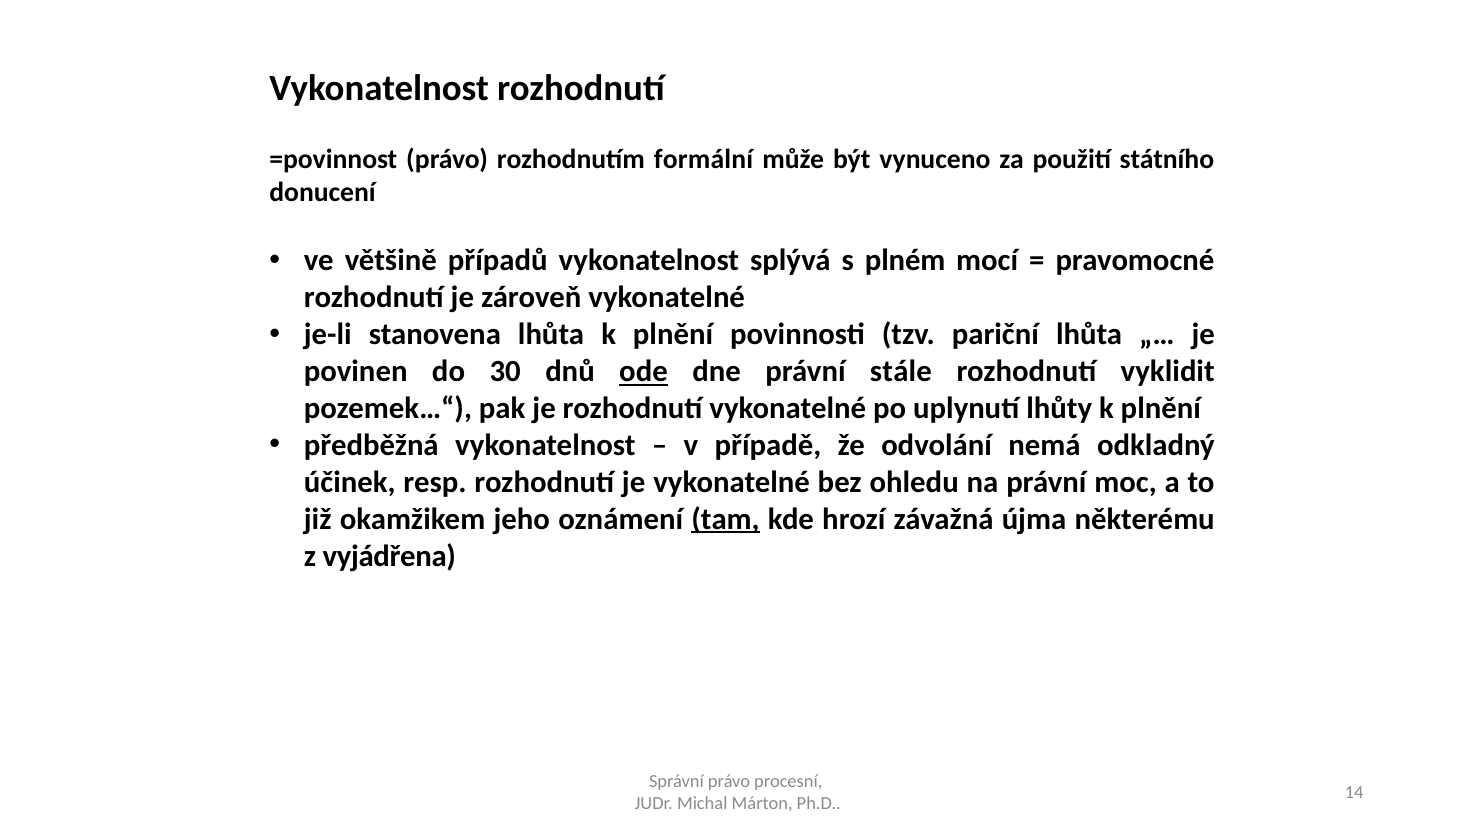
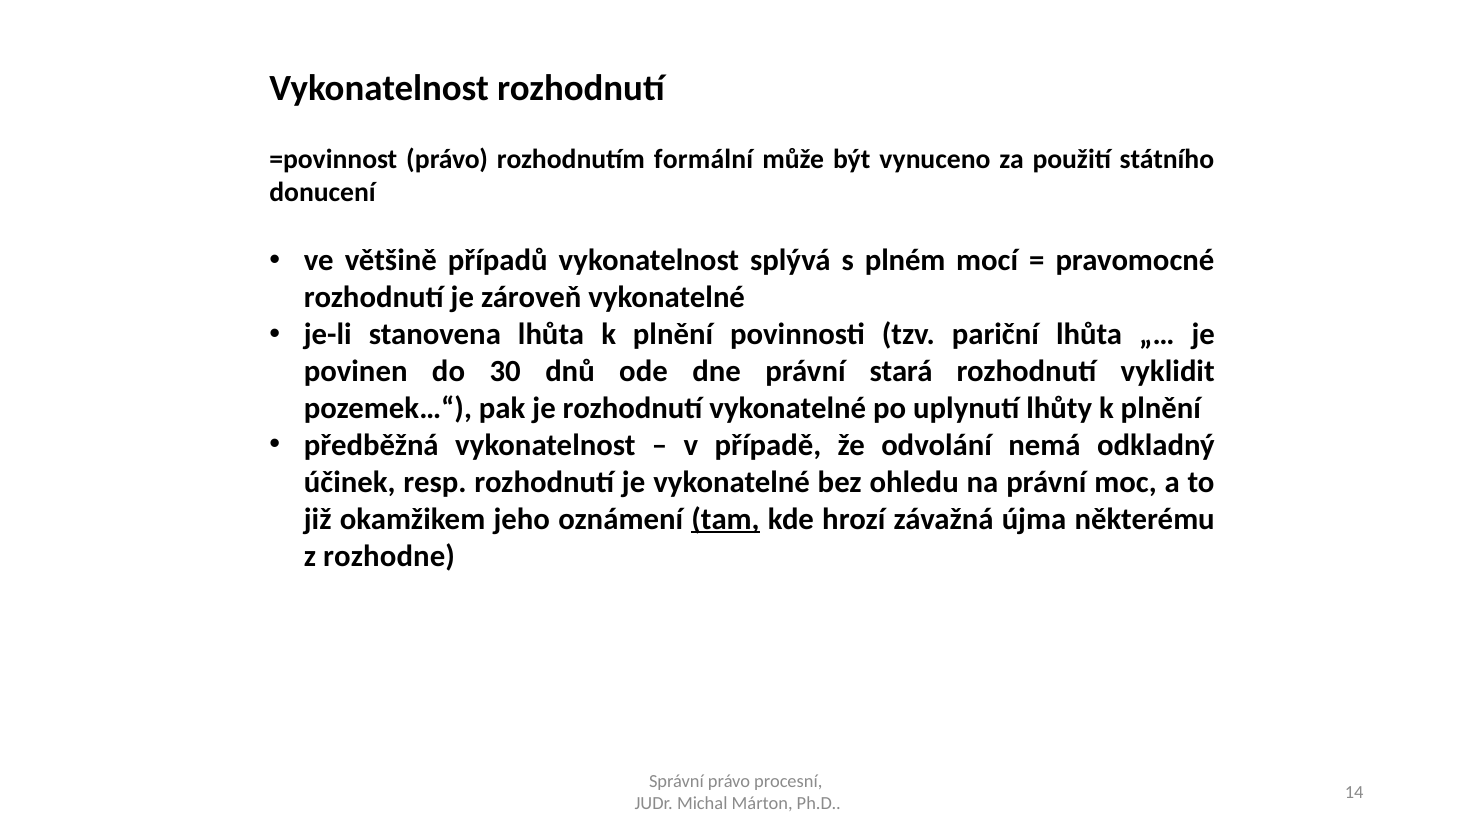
ode underline: present -> none (644, 372)
stále: stále -> stará (901, 372)
vyjádřena: vyjádřena -> rozhodne (389, 556)
